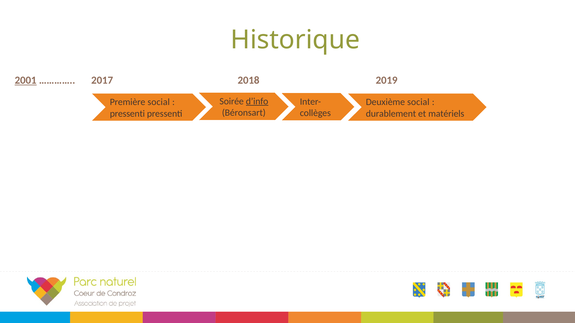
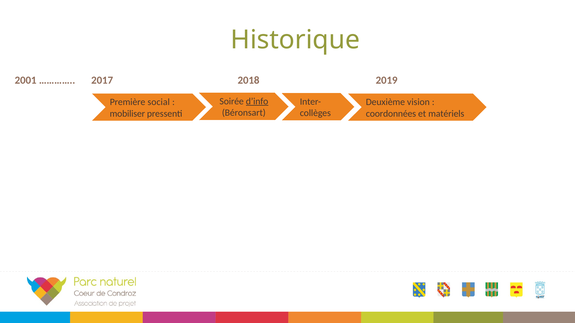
2001 underline: present -> none (26, 80)
Deuxième social: social -> vision (418, 102)
pressenti: pressenti -> mobiliser (127, 114)
durablement: durablement -> coordonnées (391, 114)
